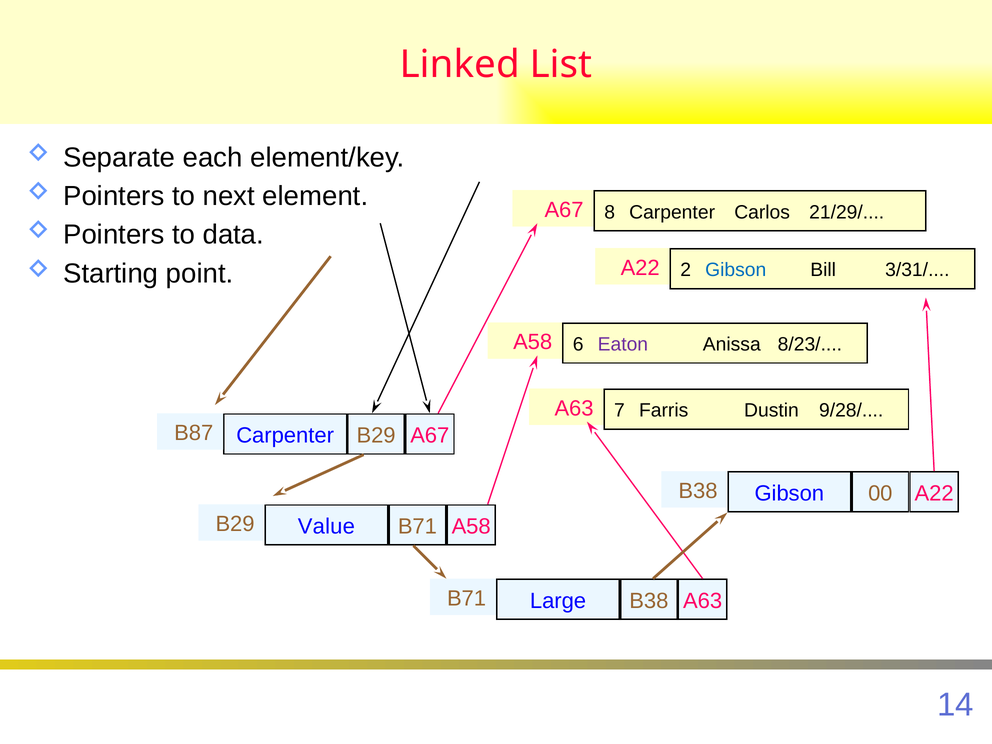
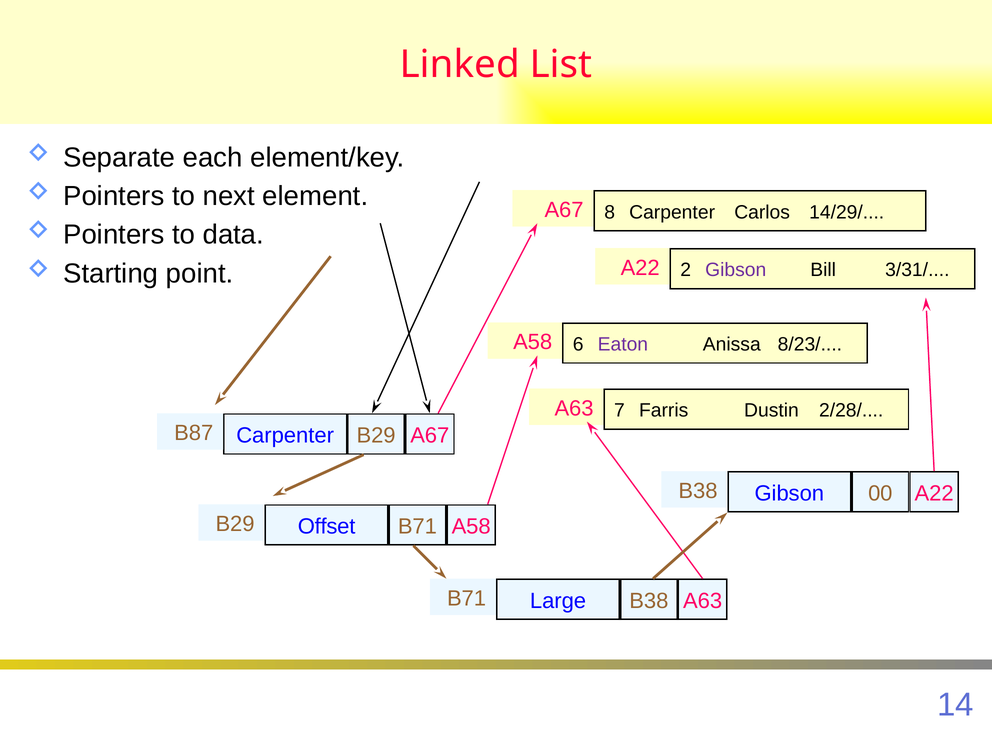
21/29/: 21/29/ -> 14/29/ (847, 212)
Gibson colour: blue -> purple (736, 270)
9/28/: 9/28/ -> 2/28/ (851, 411)
Value: Value -> Offset (327, 526)
